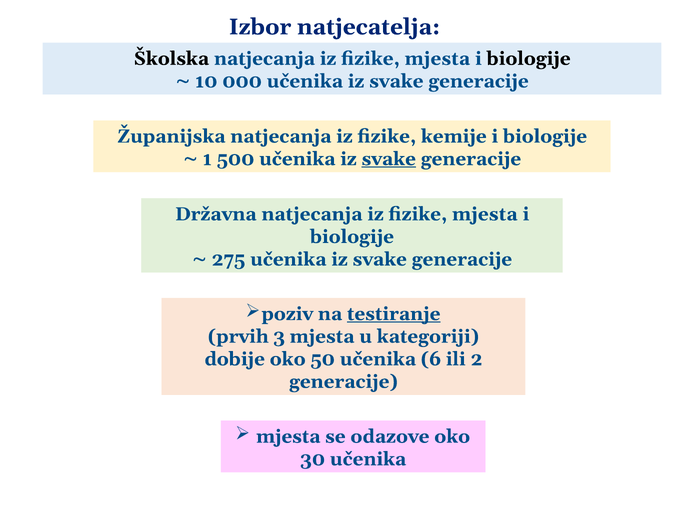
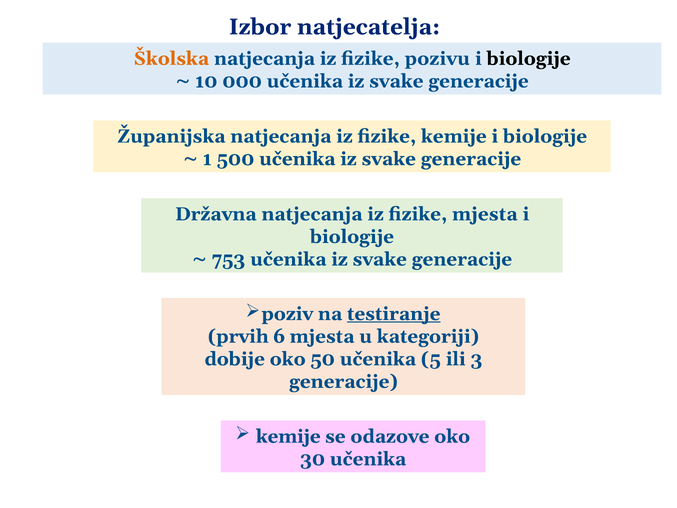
Školska colour: black -> orange (171, 59)
mjesta: mjesta -> pozivu (437, 59)
svake underline: present -> none (389, 159)
275: 275 -> 753 (228, 259)
3: 3 -> 6 (279, 336)
6: 6 -> 5 (431, 359)
2: 2 -> 3 (476, 359)
mjesta: mjesta -> kemije (288, 436)
